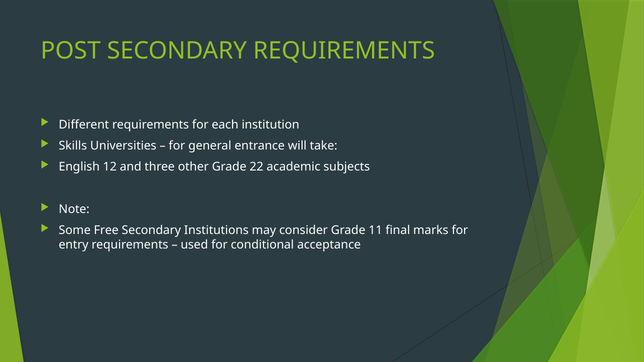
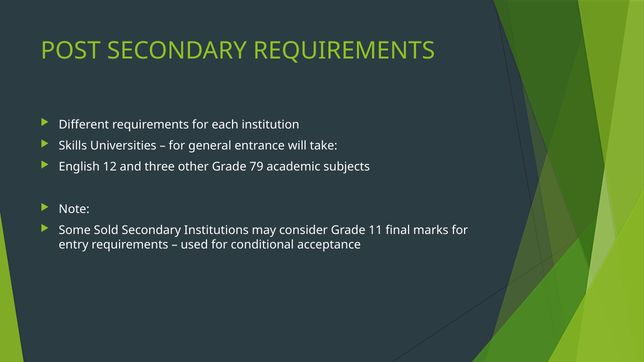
22: 22 -> 79 (257, 167)
Free: Free -> Sold (106, 231)
